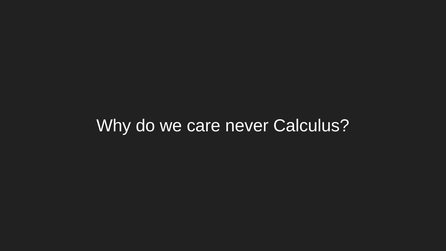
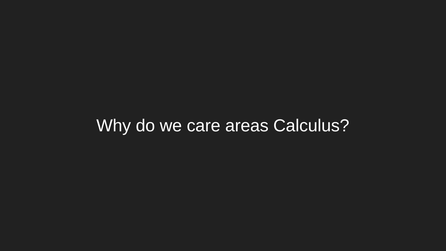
never: never -> areas (247, 126)
